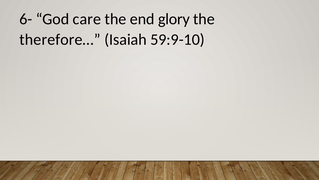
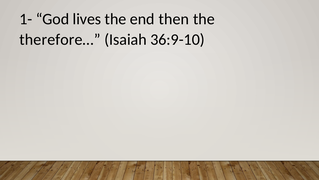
6-: 6- -> 1- (26, 19)
care: care -> lives (87, 19)
glory: glory -> then (174, 19)
59:9-10: 59:9-10 -> 36:9-10 (177, 39)
